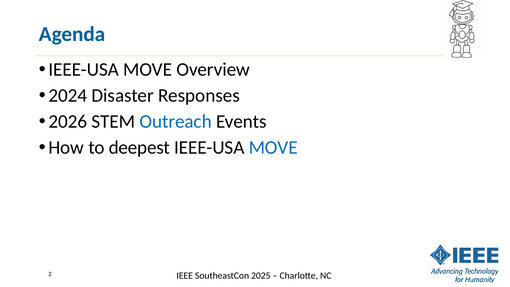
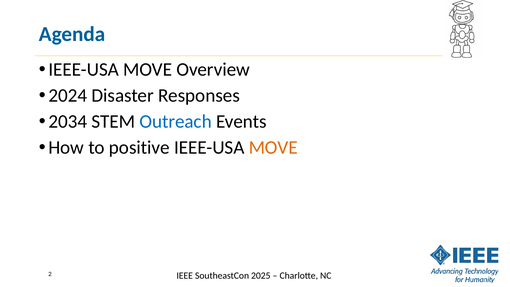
2026: 2026 -> 2034 (68, 121)
deepest: deepest -> positive (139, 147)
MOVE colour: blue -> orange (273, 147)
